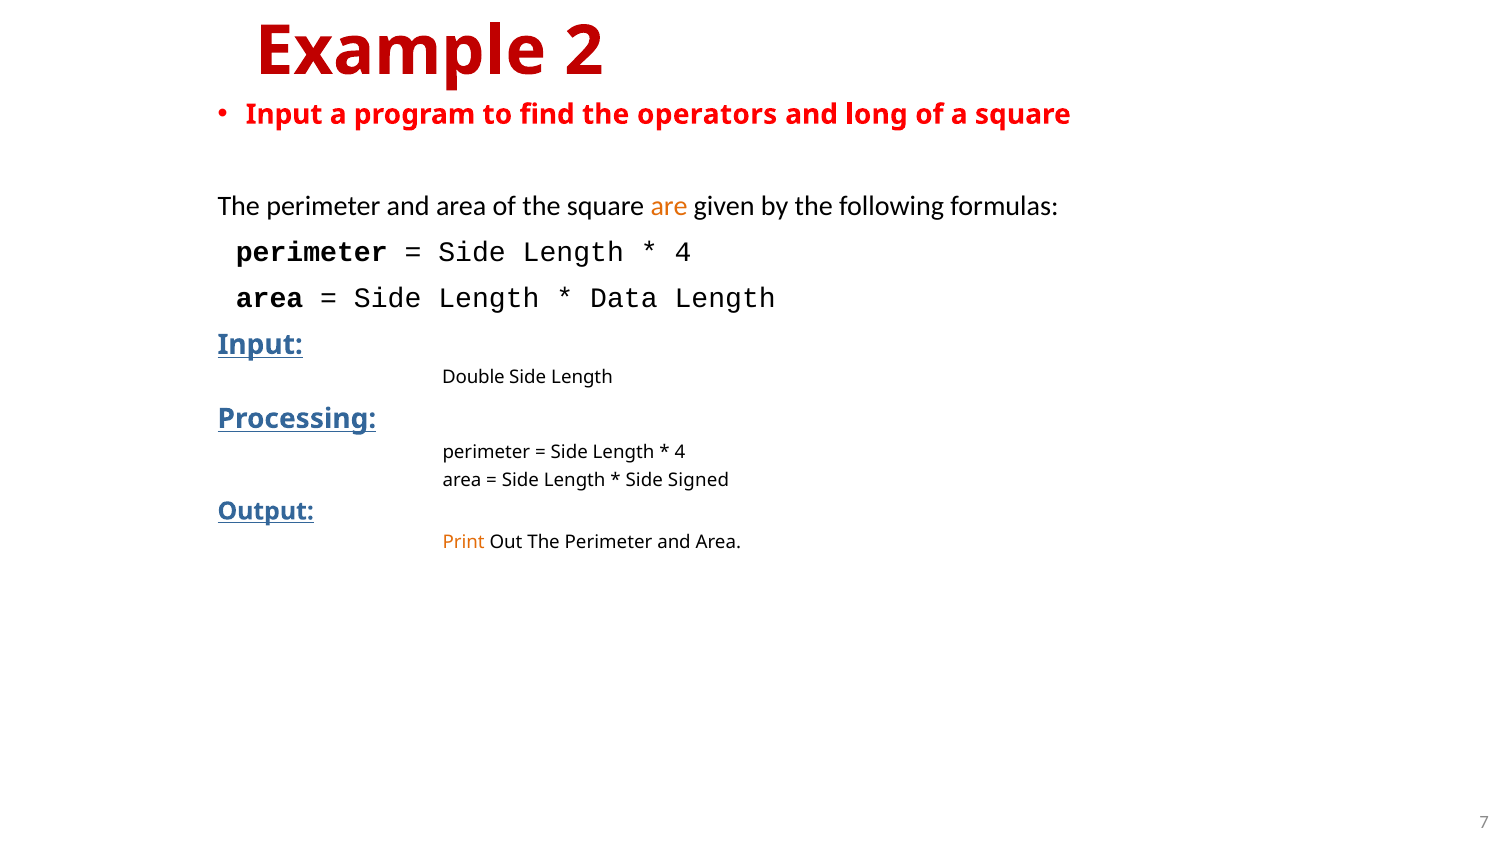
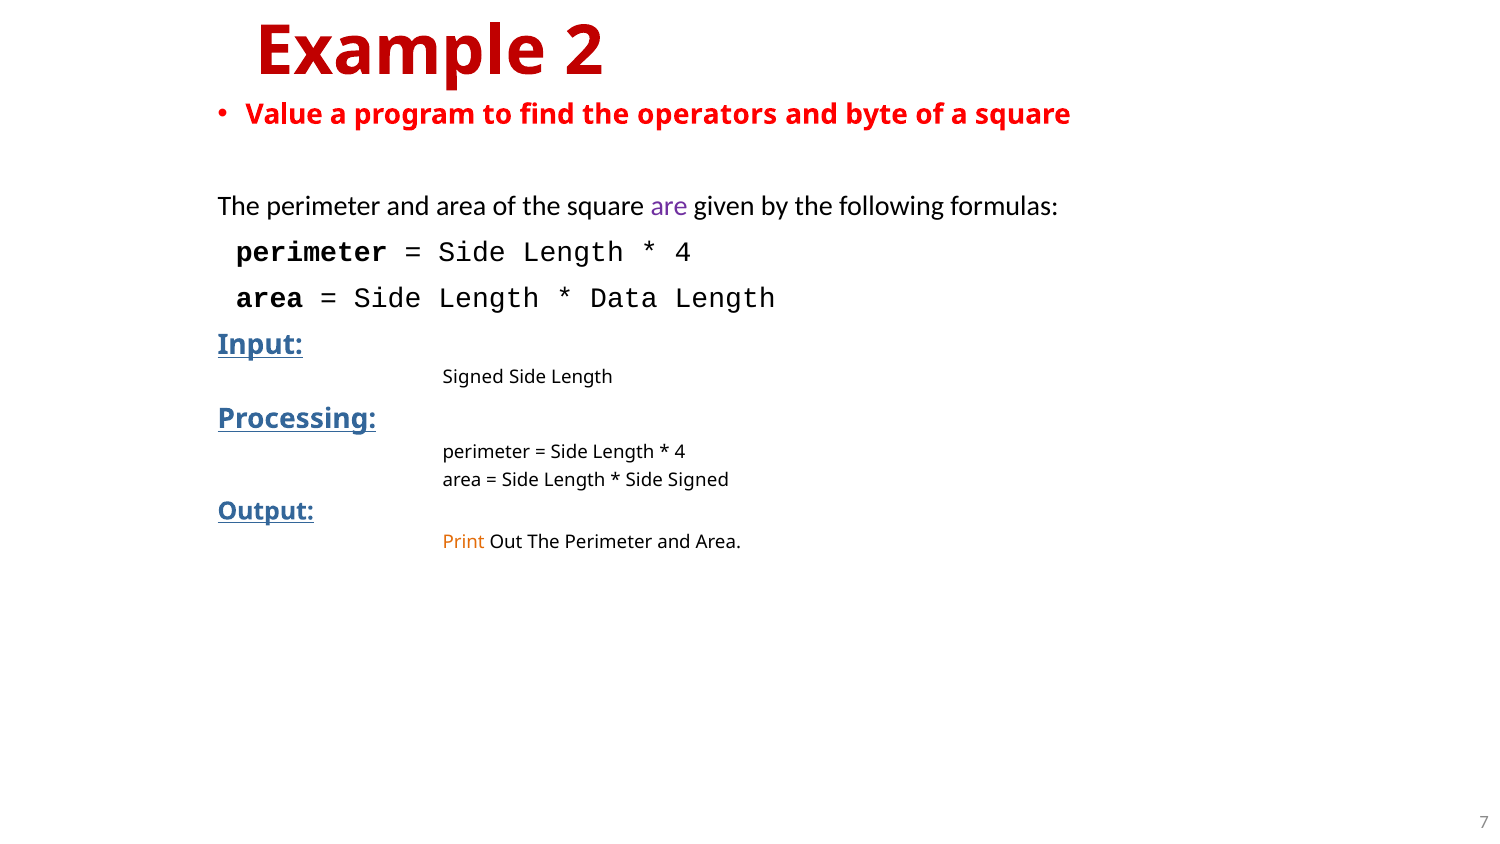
Input: Input -> Value (284, 114)
long: long -> byte (877, 114)
are colour: orange -> purple (669, 206)
Double: Double -> Signed (473, 378)
